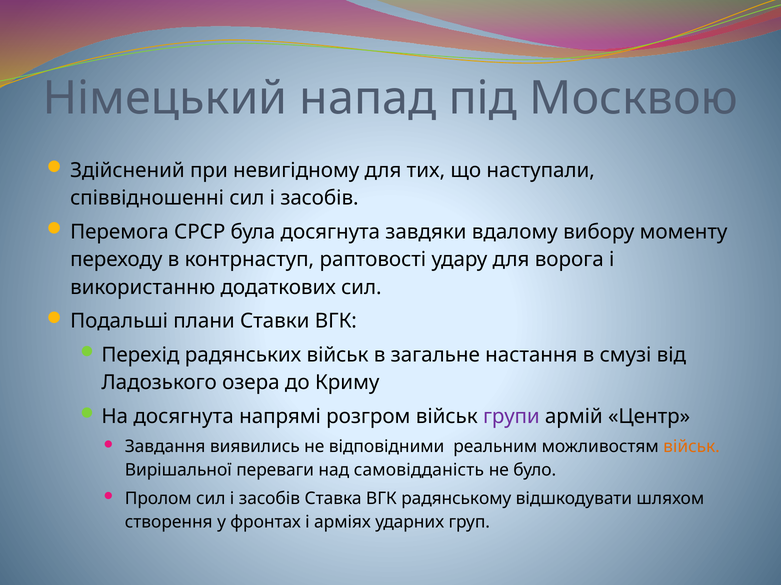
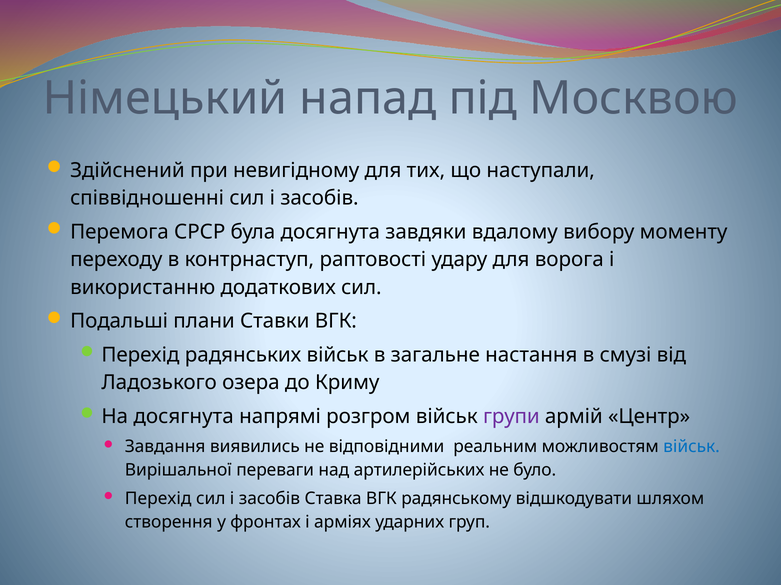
військ colour: orange -> blue (692, 447)
самовідданість: самовідданість -> артилерійських (419, 471)
Пролом: Пролом -> Перехід (158, 499)
